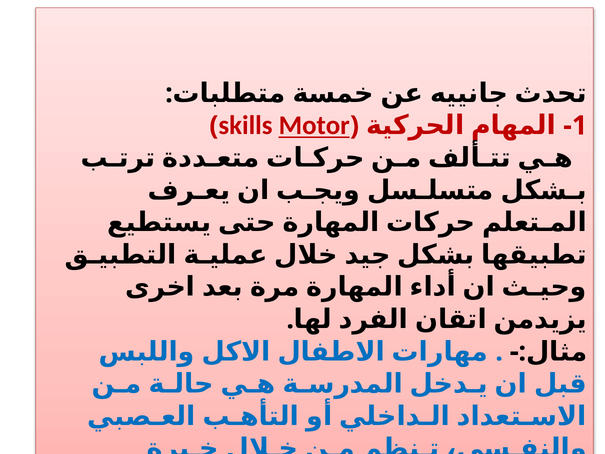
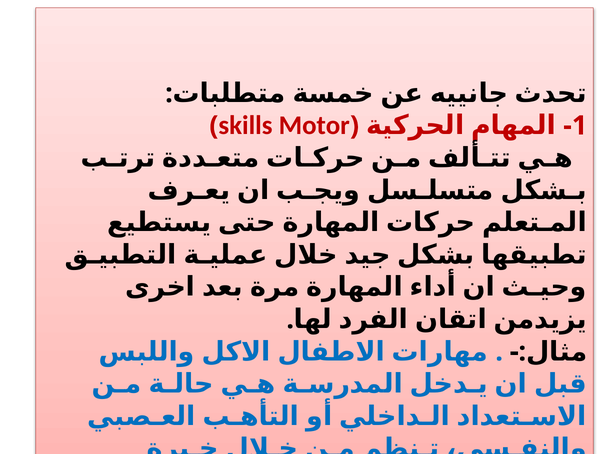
Motor underline: present -> none (314, 126)
